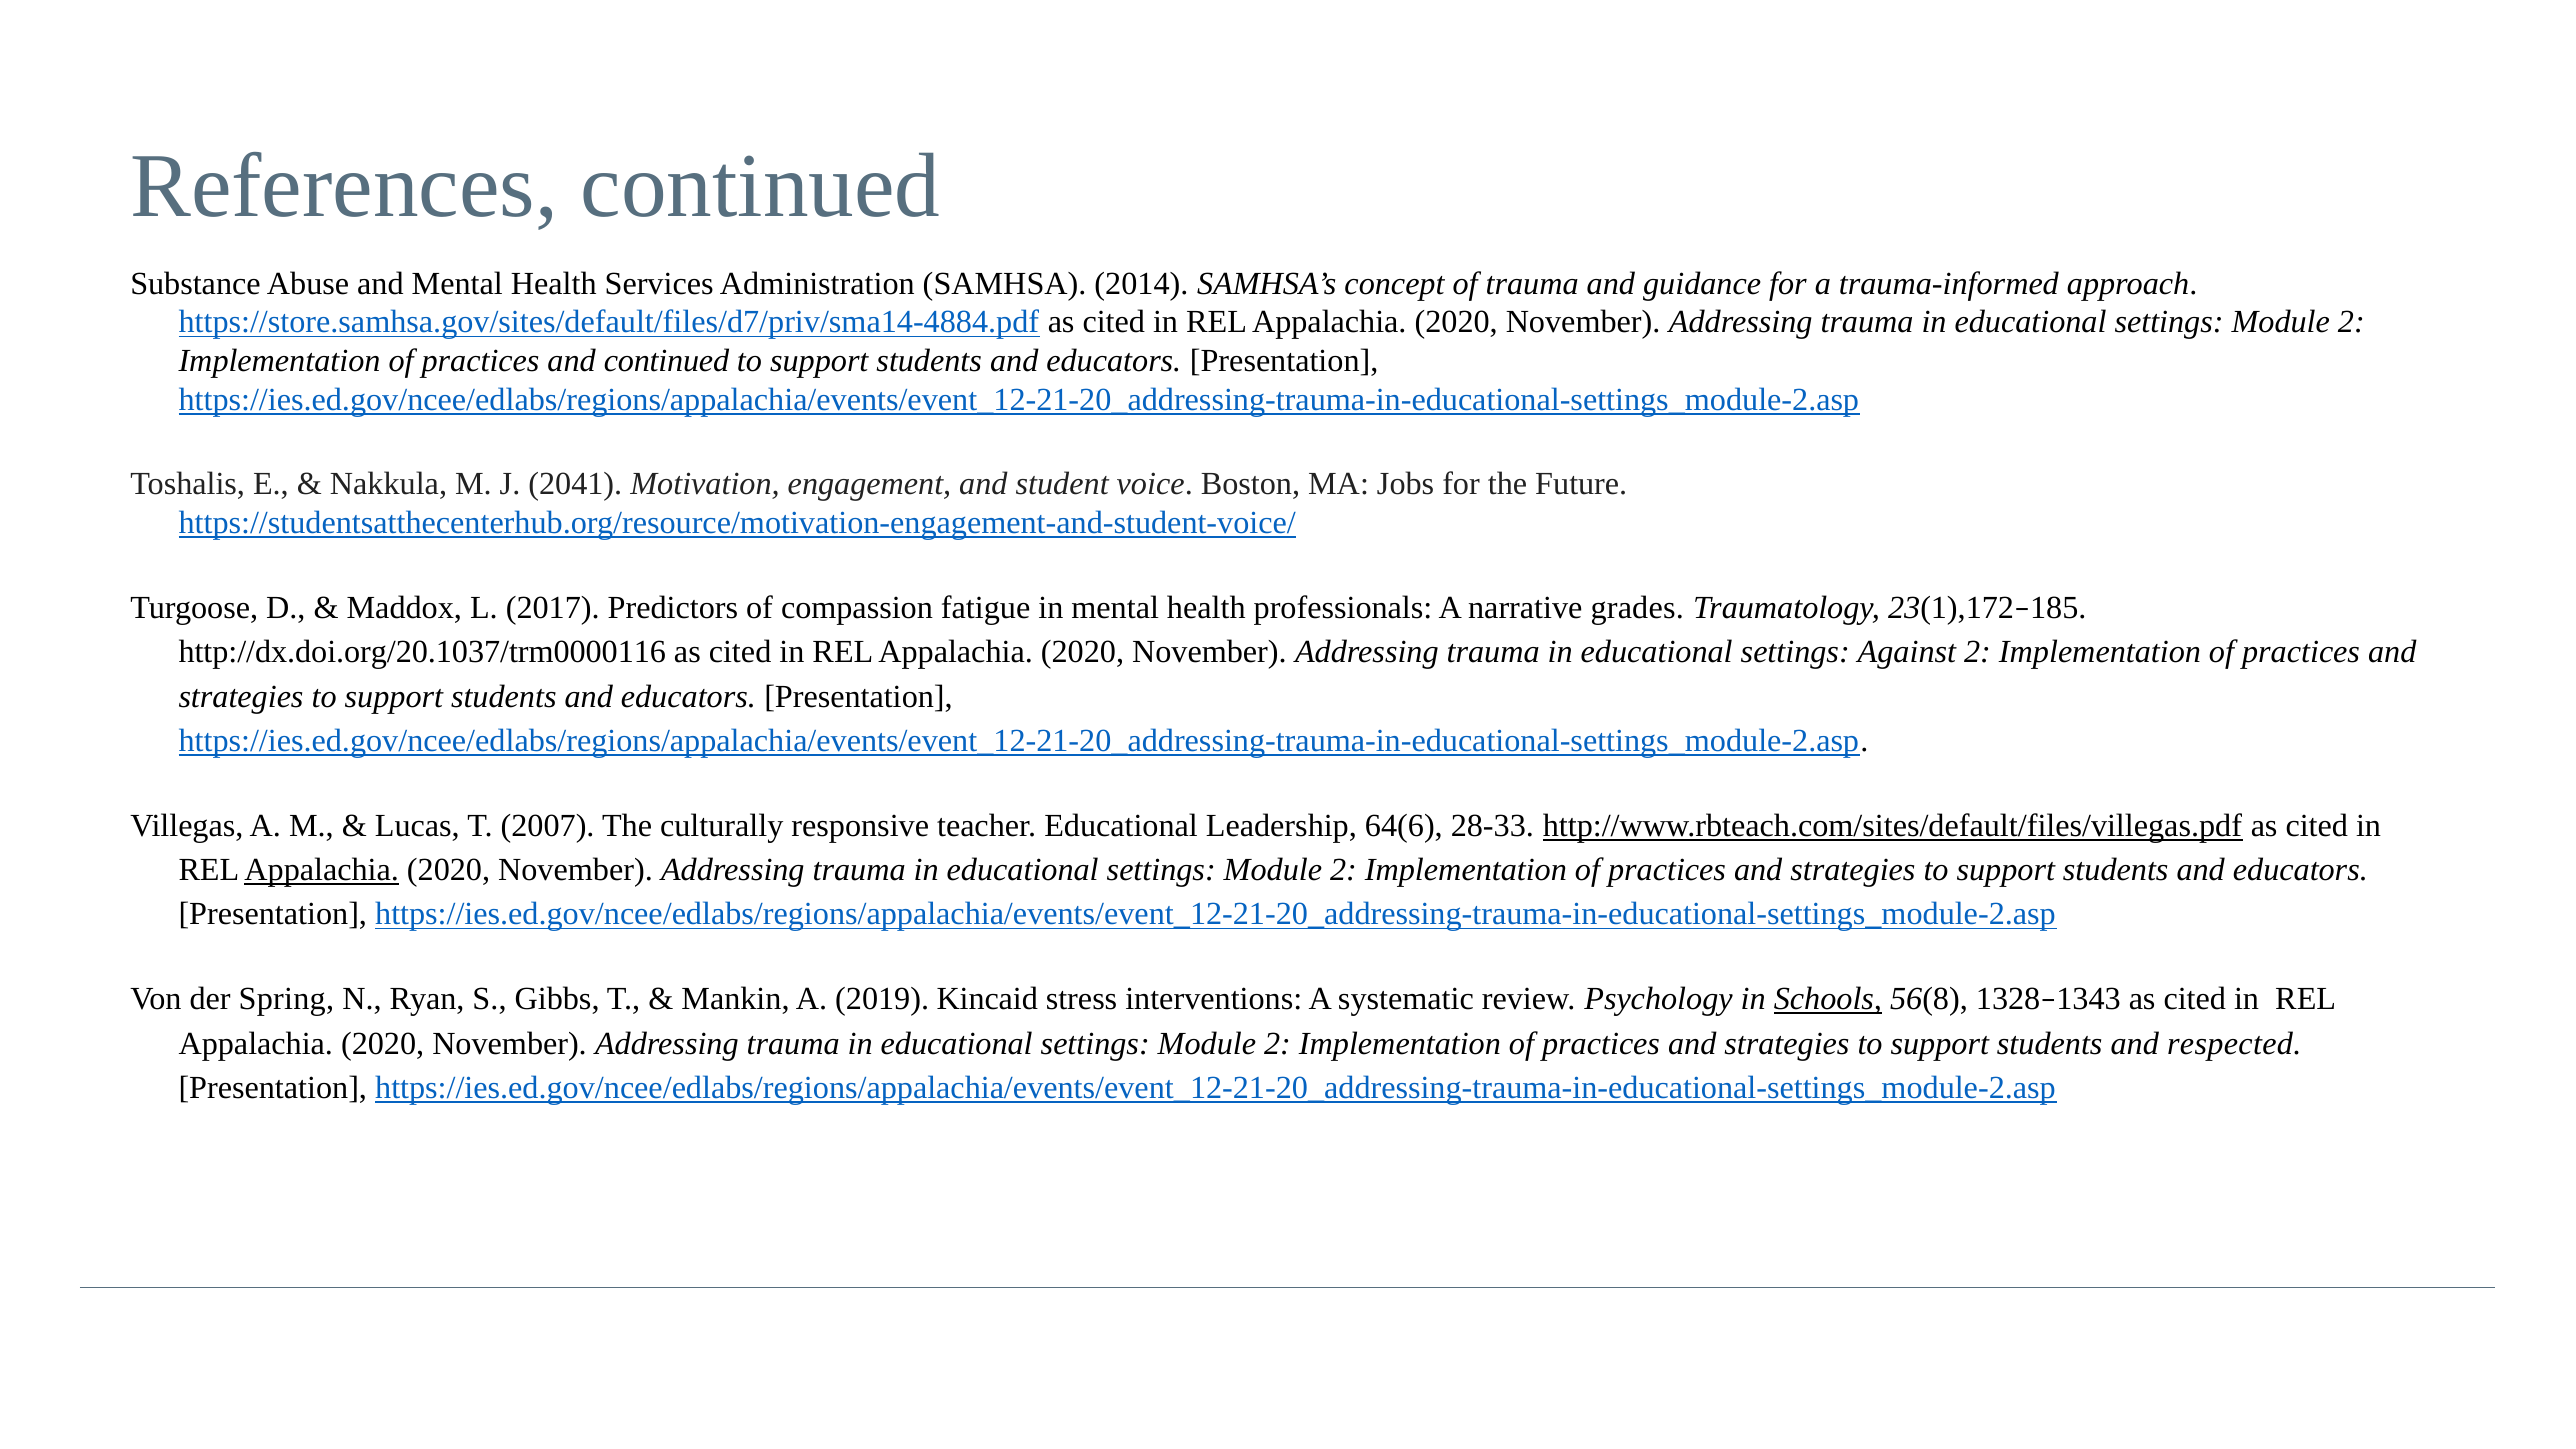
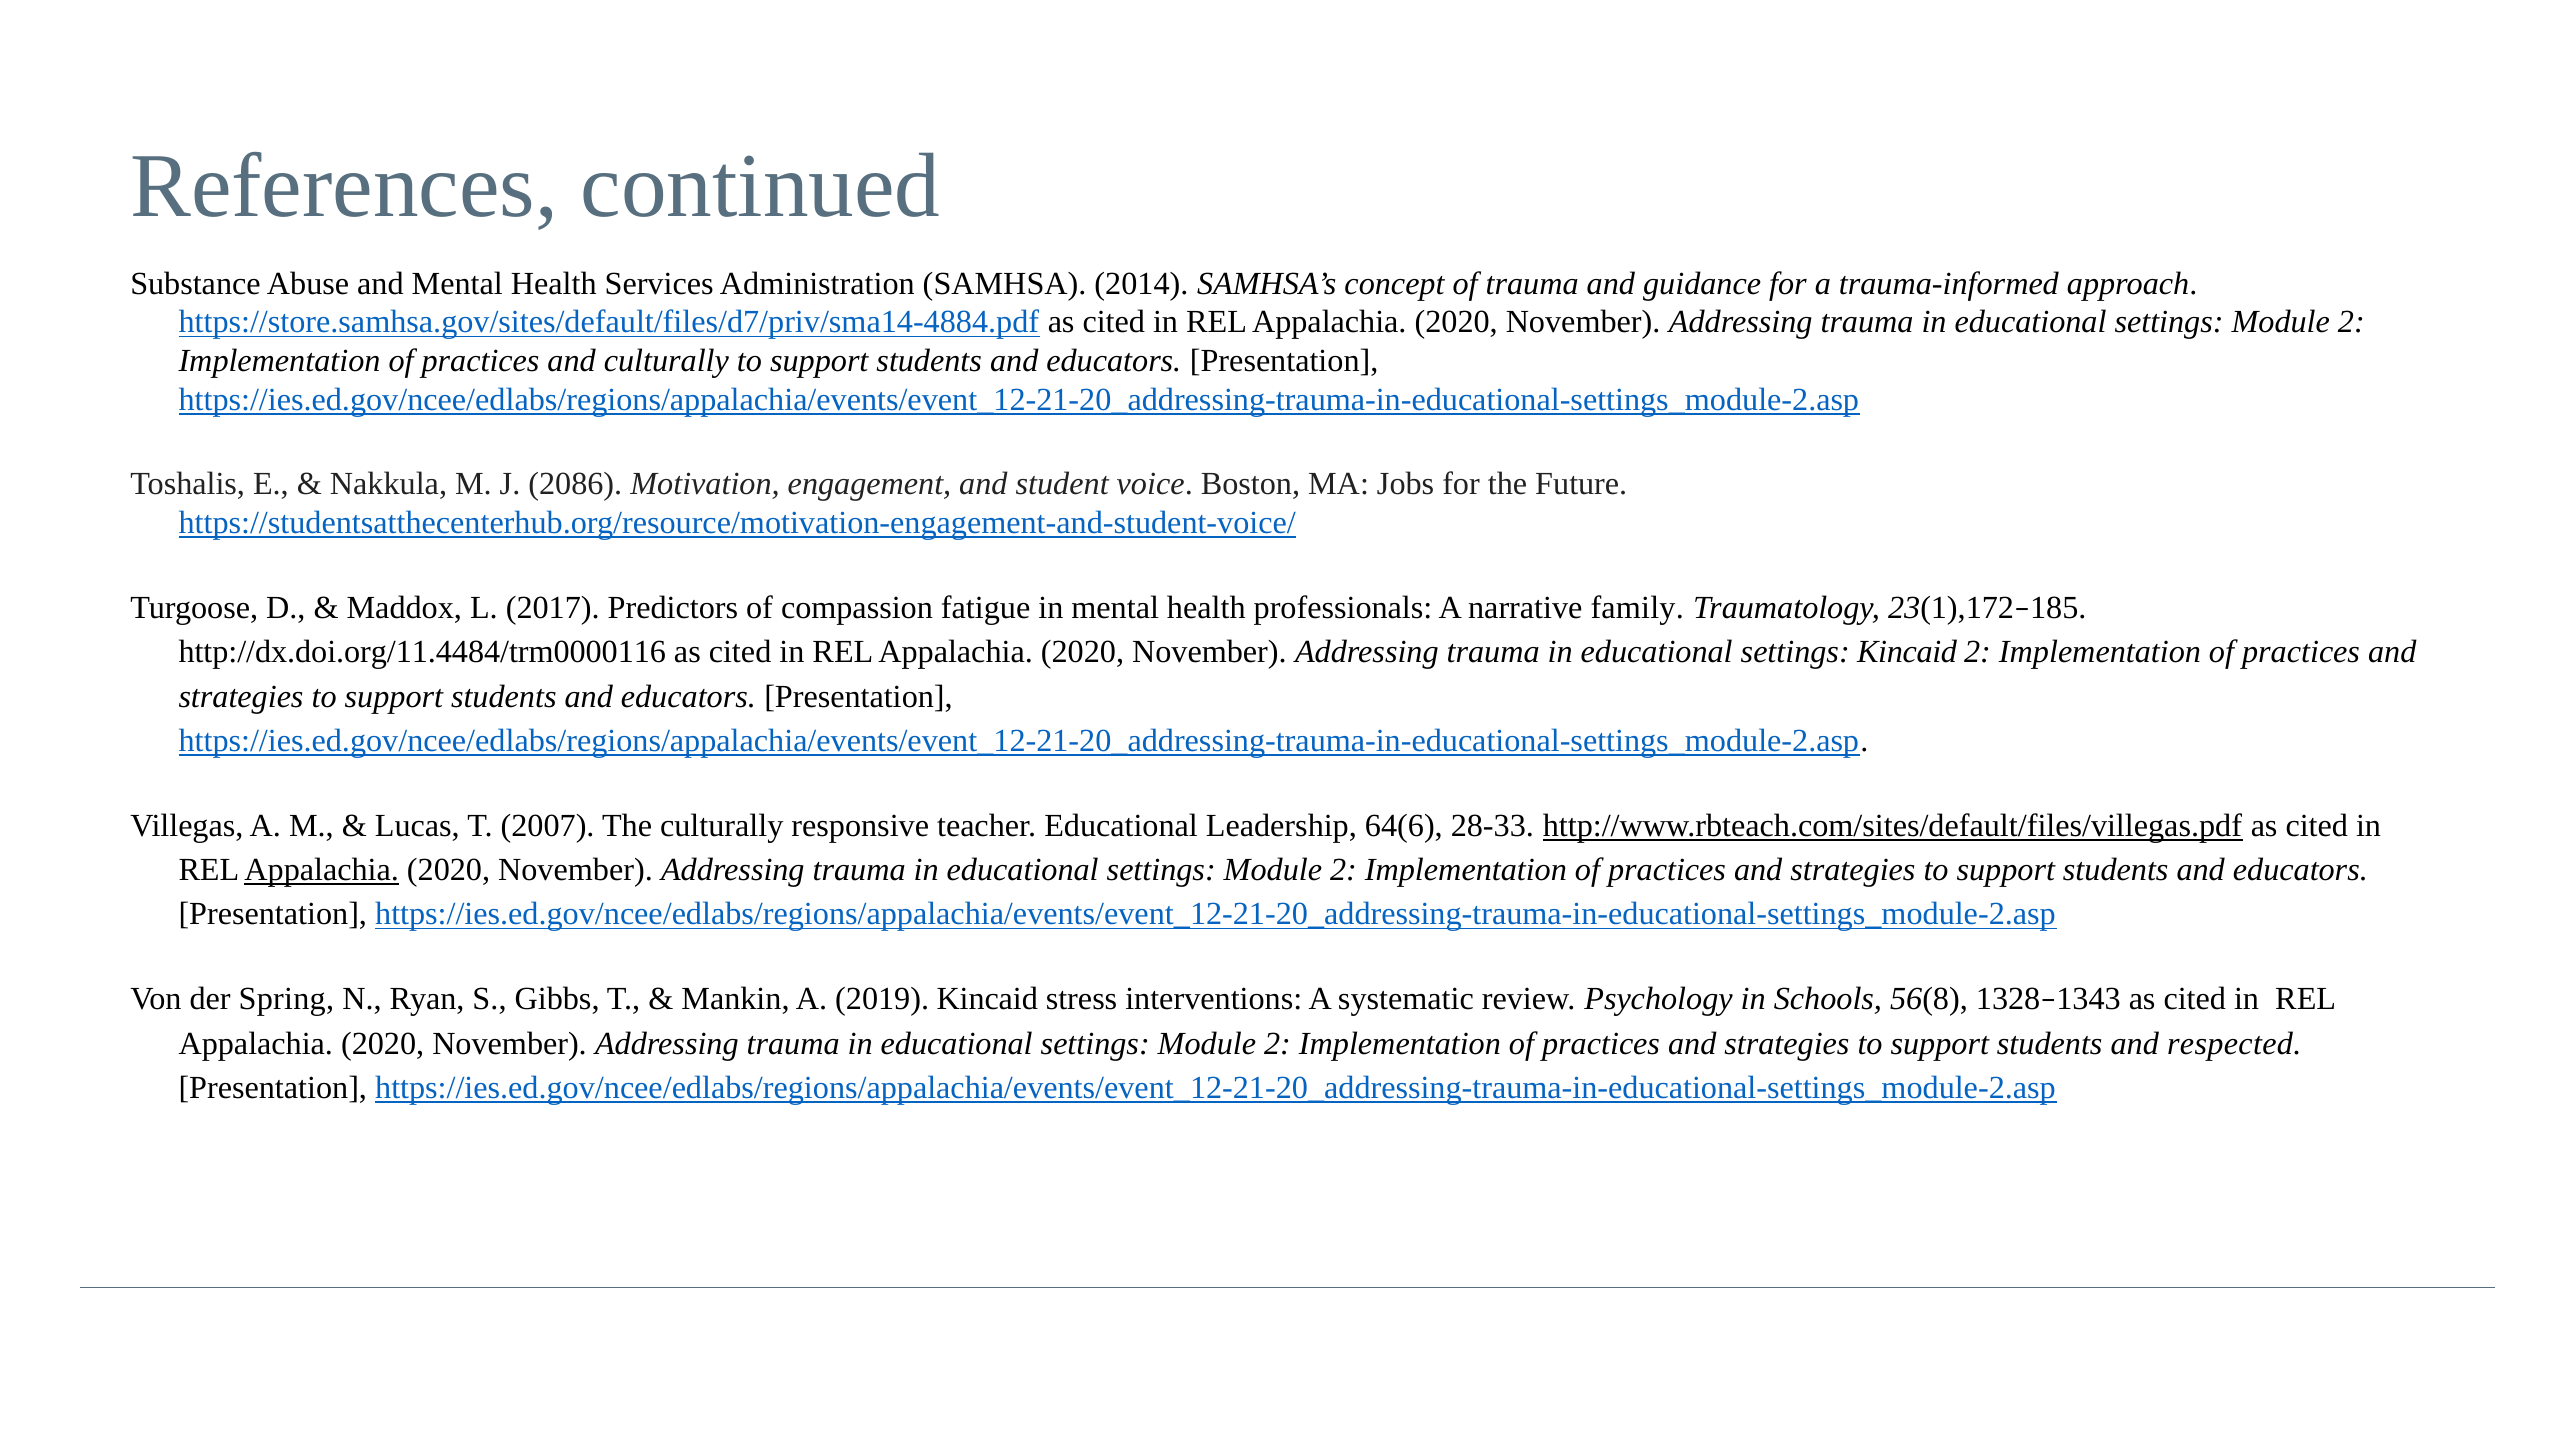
and continued: continued -> culturally (666, 361)
2041: 2041 -> 2086 (575, 484)
grades: grades -> family (1637, 608)
http://dx.doi.org/20.1037/trm0000116: http://dx.doi.org/20.1037/trm0000116 -> http://dx.doi.org/11.4484/trm0000116 (422, 652)
settings Against: Against -> Kincaid (1907, 652)
Schools underline: present -> none (1828, 999)
